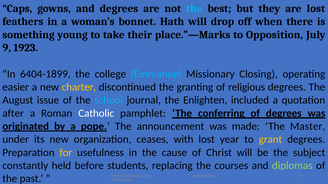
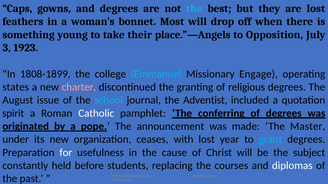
Hath: Hath -> Most (172, 22)
place.”—Marks: place.”—Marks -> place.”—Angels (193, 35)
9: 9 -> 3 (7, 48)
6404-1899: 6404-1899 -> 1808-1899 (45, 74)
Closing: Closing -> Engage (259, 74)
easier: easier -> states (16, 87)
charter colour: yellow -> pink (79, 87)
Enlighten: Enlighten -> Adventist (205, 100)
after: after -> spirit (13, 114)
grant colour: yellow -> light blue (271, 140)
for colour: yellow -> white (66, 153)
diplomas colour: light green -> white (292, 166)
